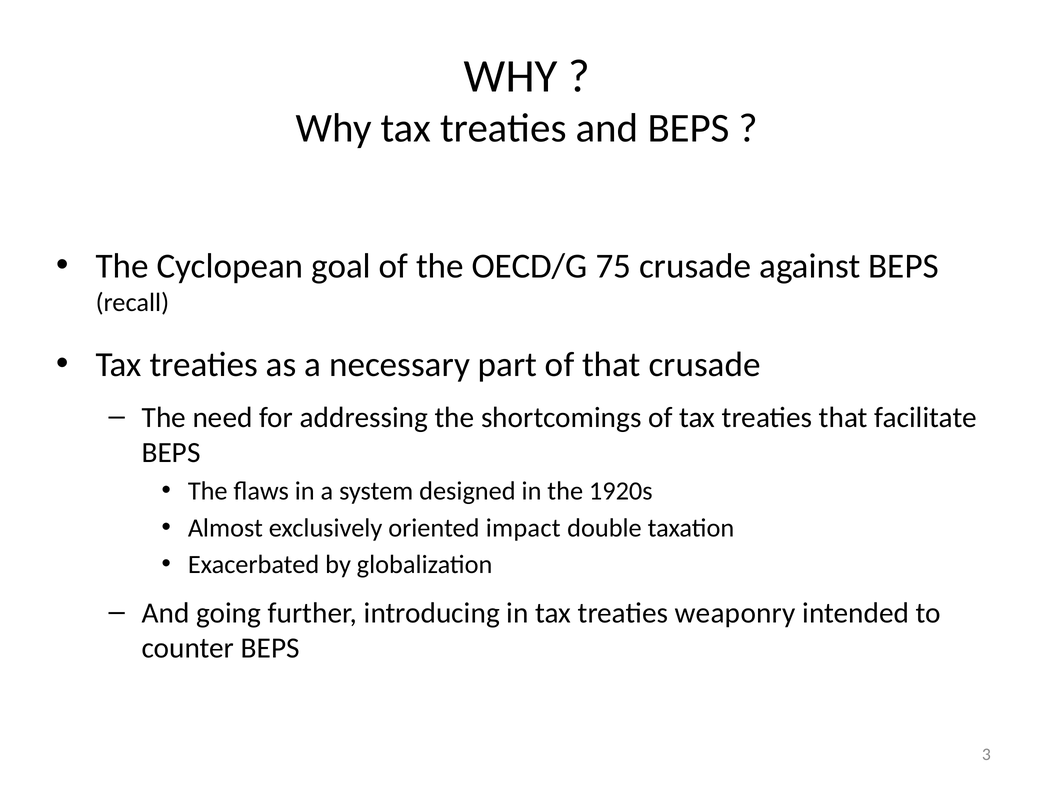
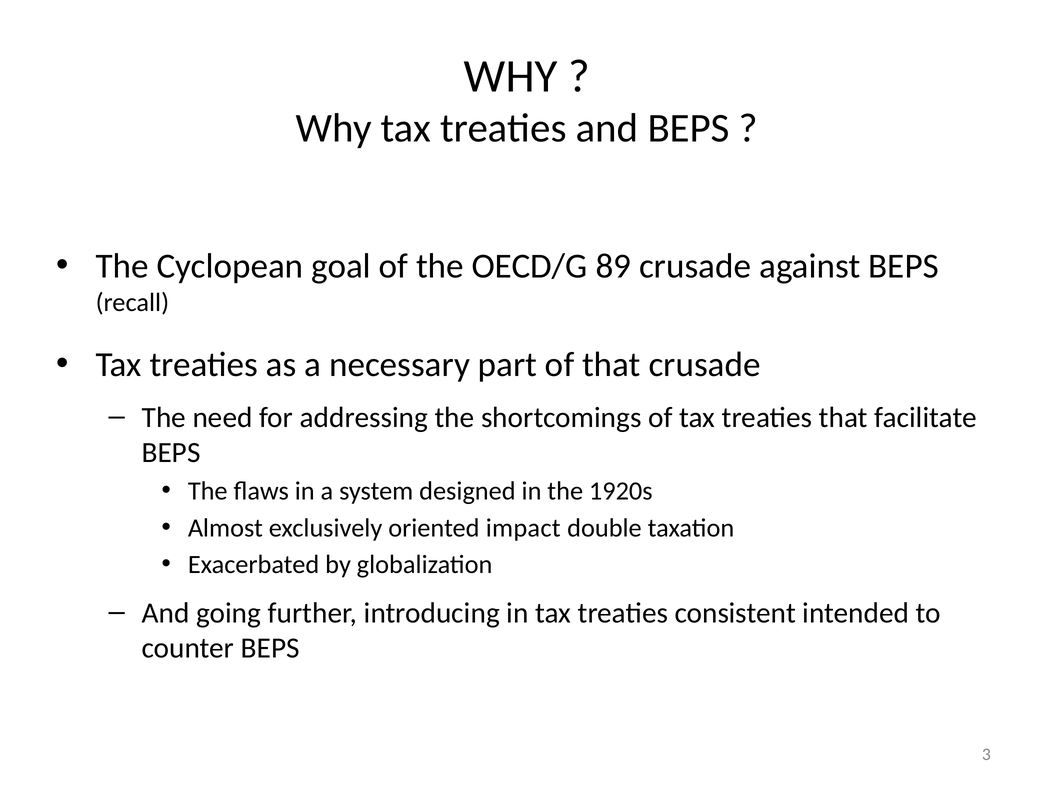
75: 75 -> 89 (613, 266)
weaponry: weaponry -> consistent (735, 613)
